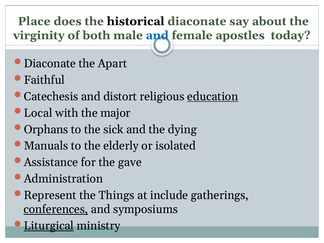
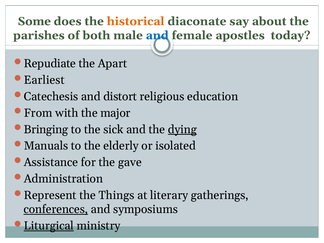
Place: Place -> Some (34, 21)
historical colour: black -> orange (136, 21)
virginity: virginity -> parishes (39, 35)
Diaconate: Diaconate -> Repudiate (50, 64)
Faithful: Faithful -> Earliest (44, 80)
education underline: present -> none (213, 96)
Local: Local -> From (38, 113)
Orphans: Orphans -> Bringing (46, 129)
dying underline: none -> present (182, 129)
include: include -> literary (169, 195)
